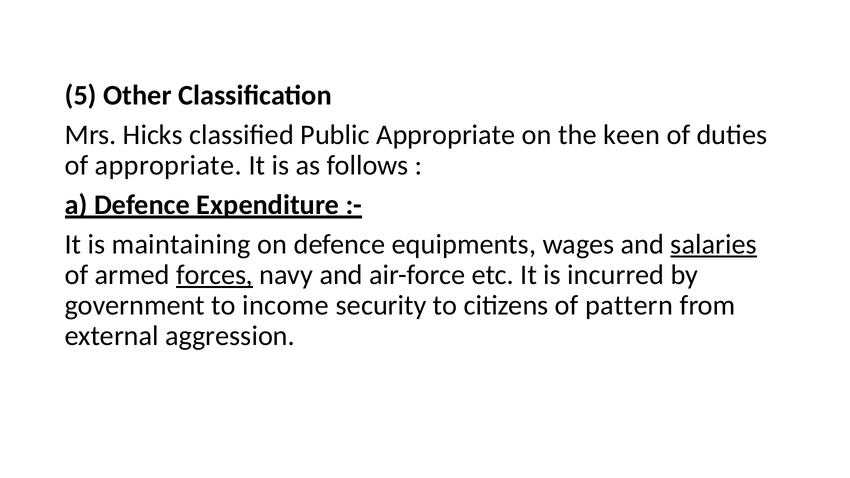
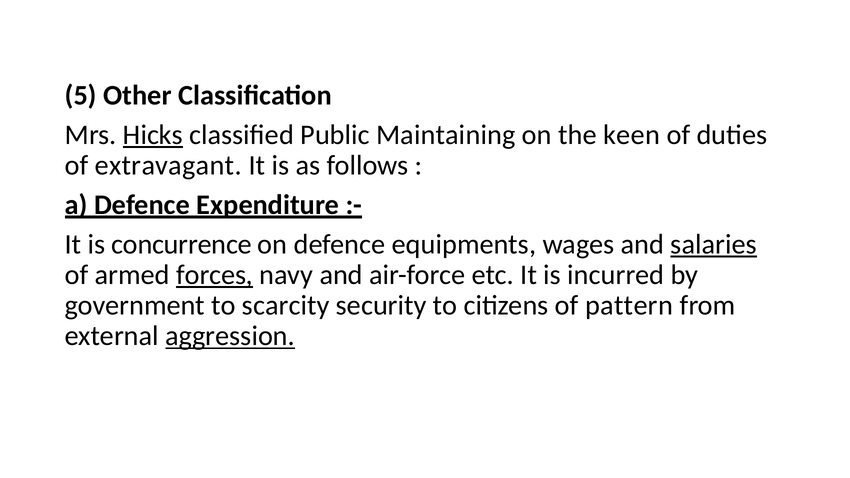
Hicks underline: none -> present (153, 135)
Public Appropriate: Appropriate -> Maintaining (446, 135)
of appropriate: appropriate -> extravagant (168, 165)
maintaining: maintaining -> concurrence (182, 244)
income: income -> scarcity (286, 306)
aggression underline: none -> present (230, 336)
